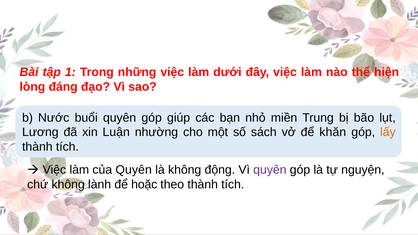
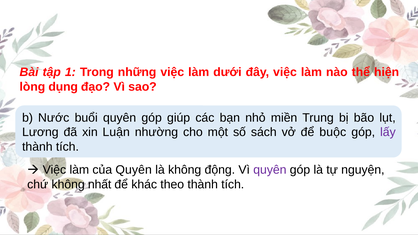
đáng: đáng -> dụng (63, 87)
khăn: khăn -> buộc (333, 132)
lấy colour: orange -> purple (388, 132)
lành: lành -> nhất (100, 185)
hoặc: hoặc -> khác (144, 185)
